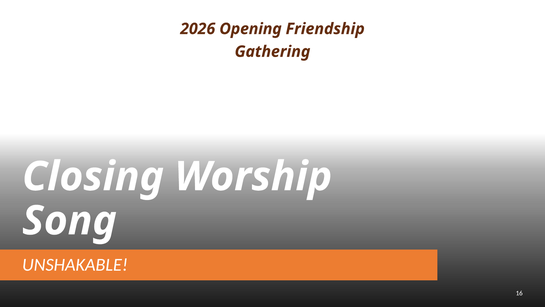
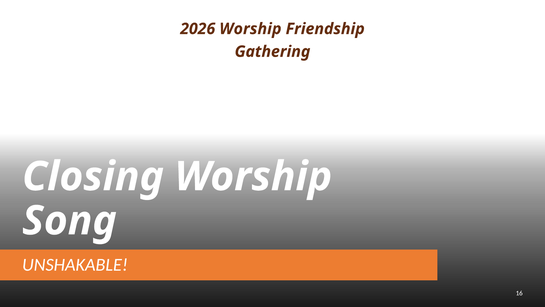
2026 Opening: Opening -> Worship (250, 29)
